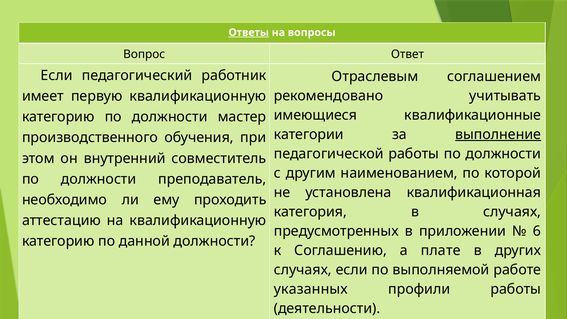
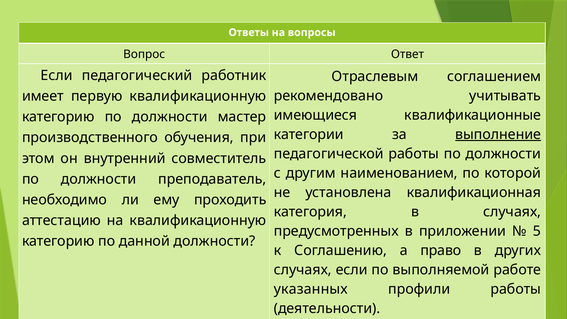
Ответы underline: present -> none (249, 32)
6: 6 -> 5 (537, 231)
плате: плате -> право (441, 251)
